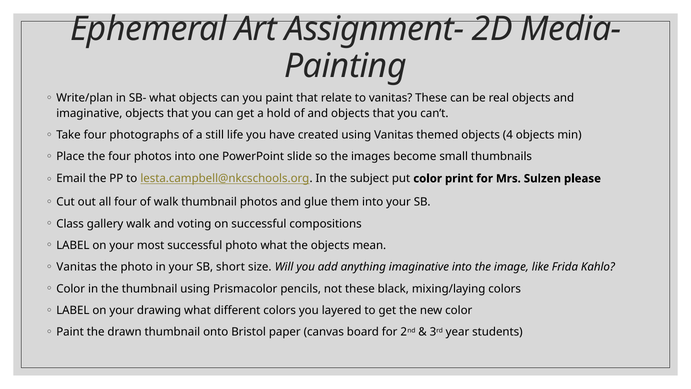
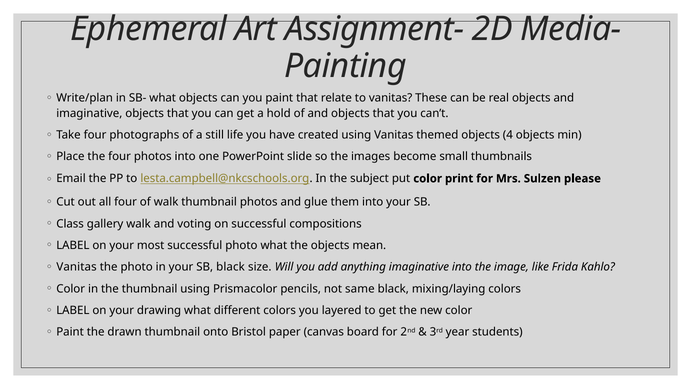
SB short: short -> black (231, 267)
not these: these -> same (360, 289)
